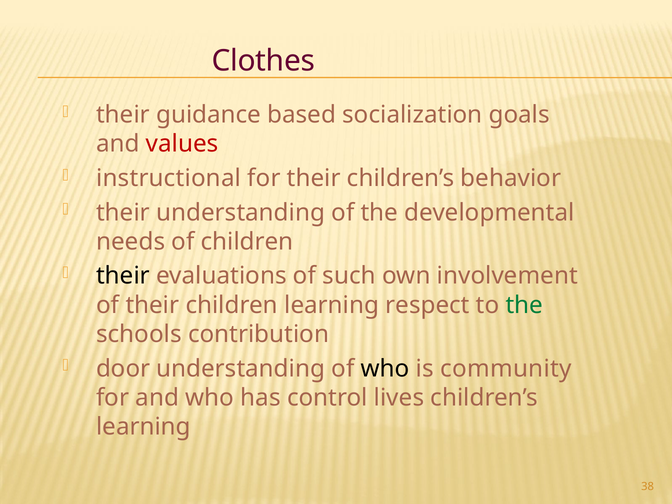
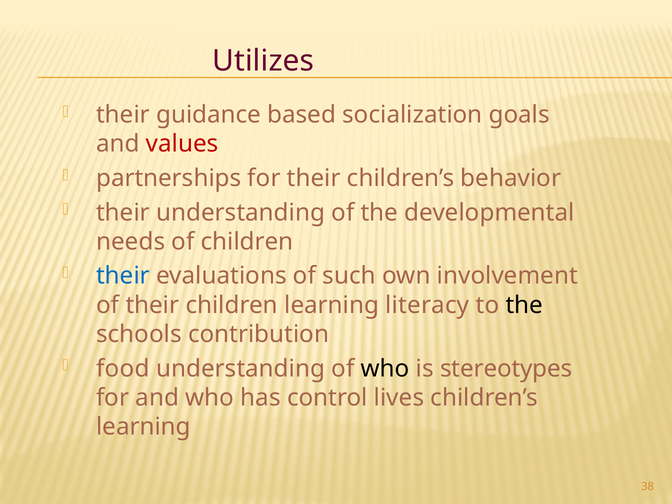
Clothes: Clothes -> Utilizes (263, 61)
instructional: instructional -> partnerships (169, 178)
their colour: black -> blue (123, 276)
respect: respect -> literacy (427, 305)
the colour: green -> black (524, 305)
door: door -> food (123, 369)
community: community -> stereotypes (506, 369)
